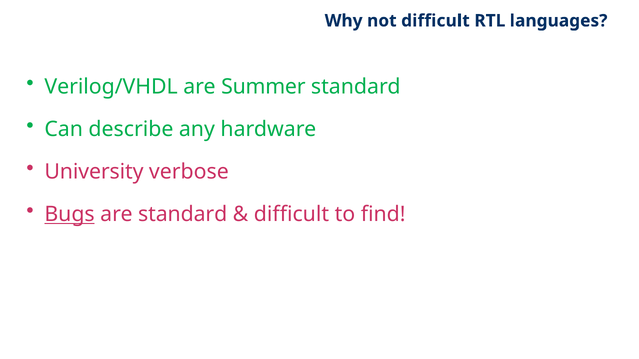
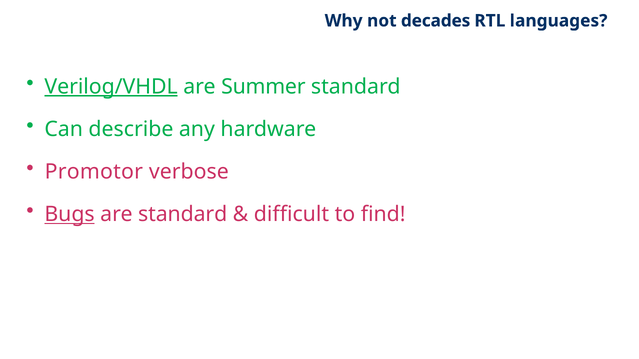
not difficult: difficult -> decades (436, 21)
Verilog/VHDL underline: none -> present (111, 87)
University: University -> Promotor (94, 172)
